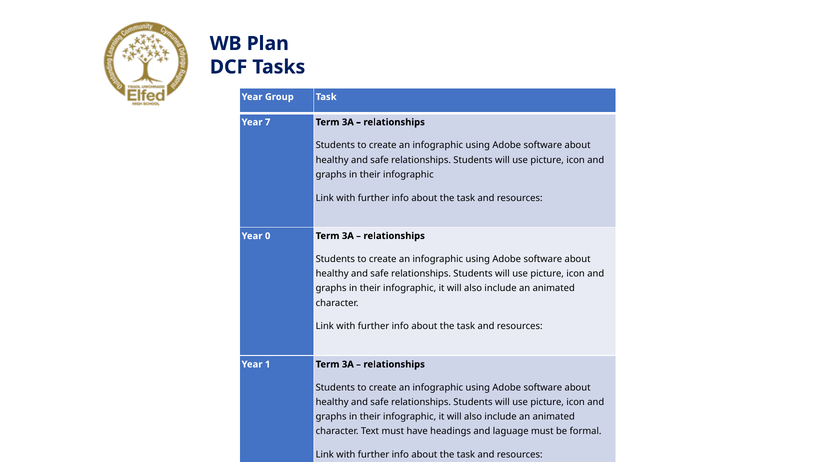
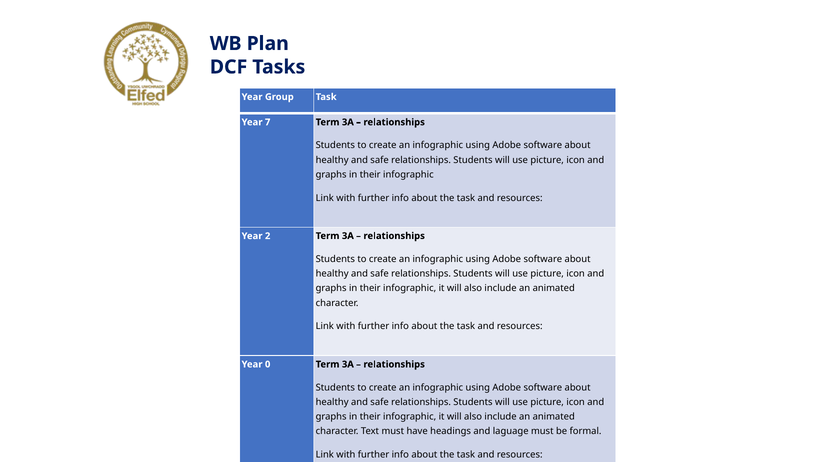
0: 0 -> 2 (268, 236)
1: 1 -> 0 (268, 364)
